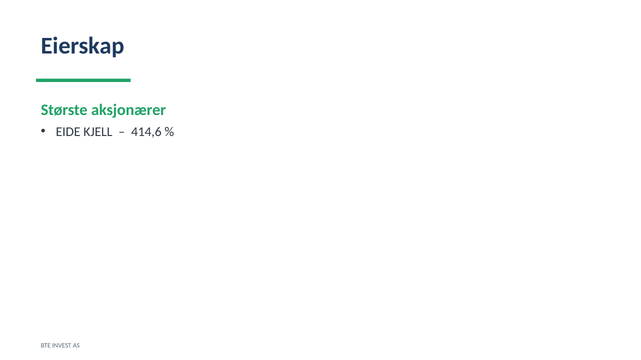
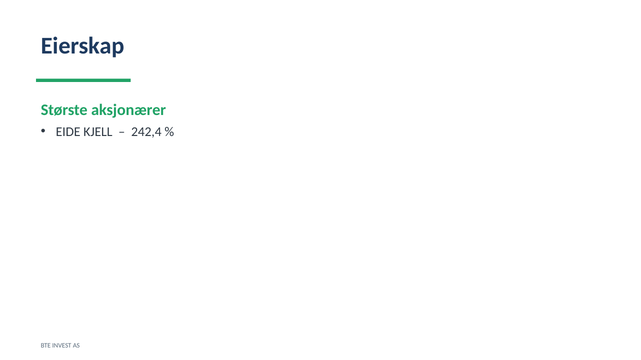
414,6: 414,6 -> 242,4 (146, 132)
